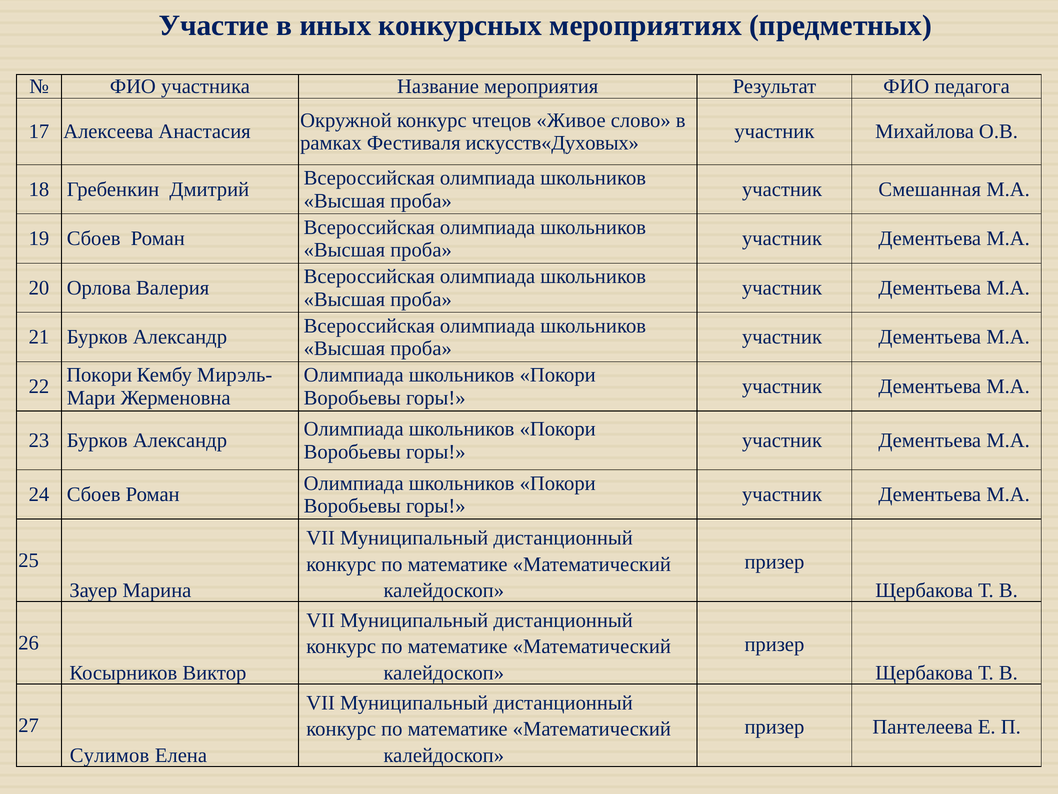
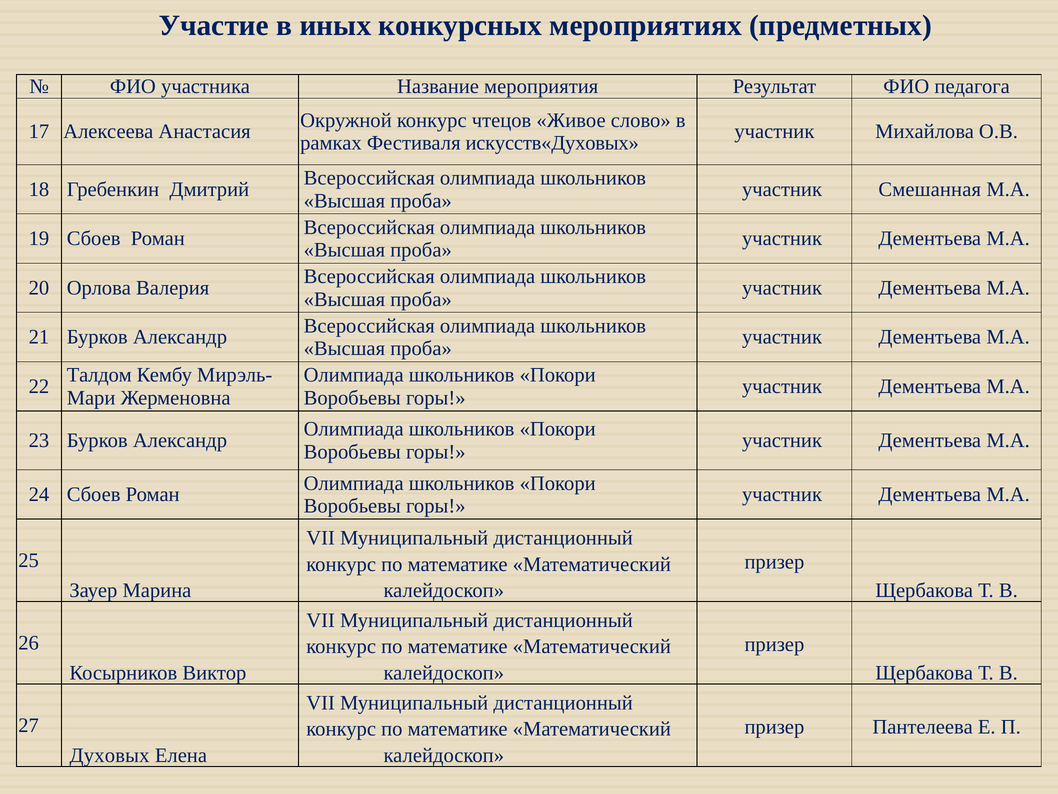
Покори: Покори -> Талдом (99, 375)
Сулимов: Сулимов -> Духовых (110, 755)
